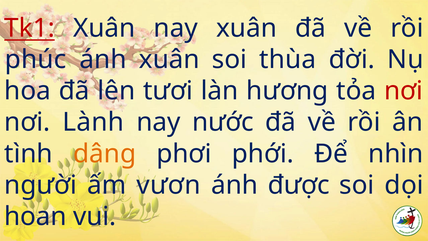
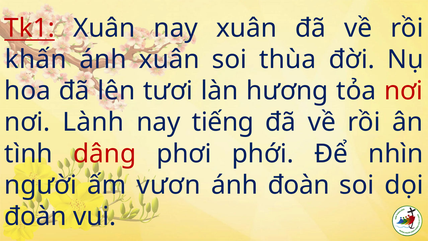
phúc: phúc -> khấn (36, 59)
nước: nước -> tiếng (223, 122)
dâng colour: orange -> red (105, 154)
ánh được: được -> đoàn (299, 185)
hoan: hoan -> đoàn (35, 216)
